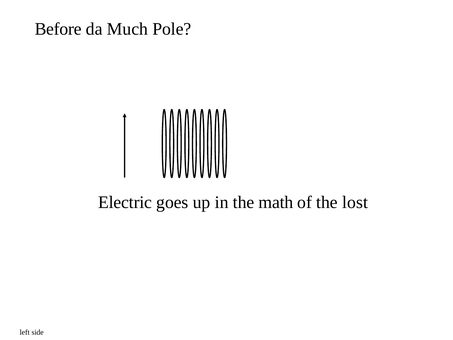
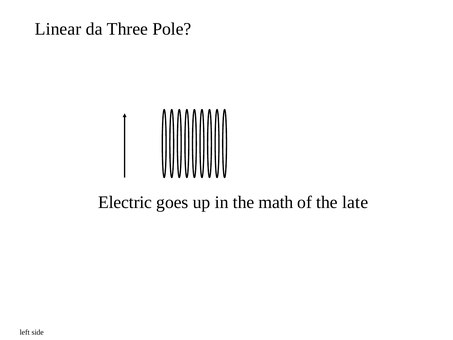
Before: Before -> Linear (58, 29)
Much: Much -> Three (127, 29)
lost: lost -> late (355, 202)
